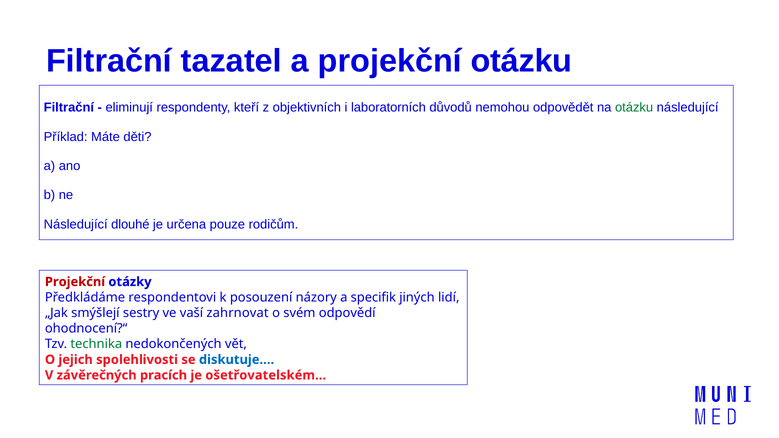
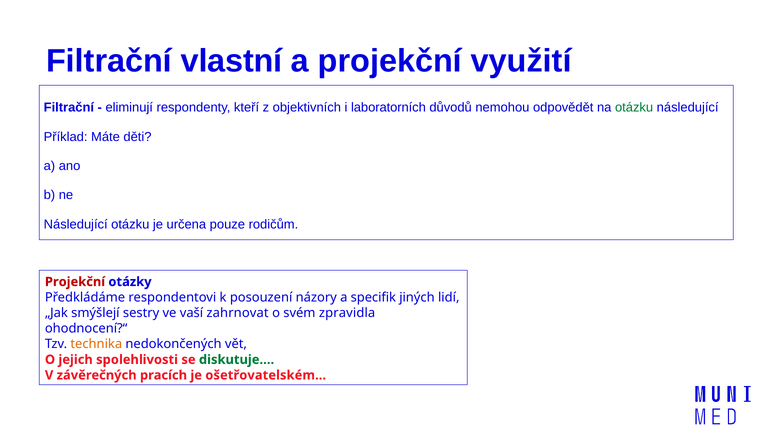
tazatel: tazatel -> vlastní (232, 61)
projekční otázku: otázku -> využití (521, 61)
Následující dlouhé: dlouhé -> otázku (130, 224)
odpovědí: odpovědí -> zpravidla (347, 313)
technika colour: green -> orange (96, 344)
diskutuje… colour: blue -> green (237, 360)
